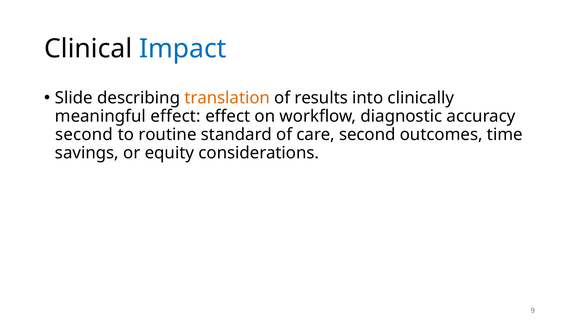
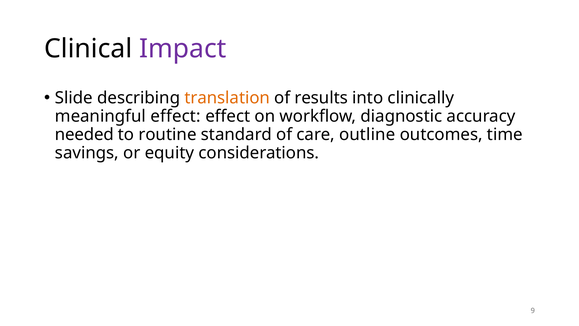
Impact colour: blue -> purple (183, 49)
second: second -> needed (84, 134)
care second: second -> outline (367, 134)
